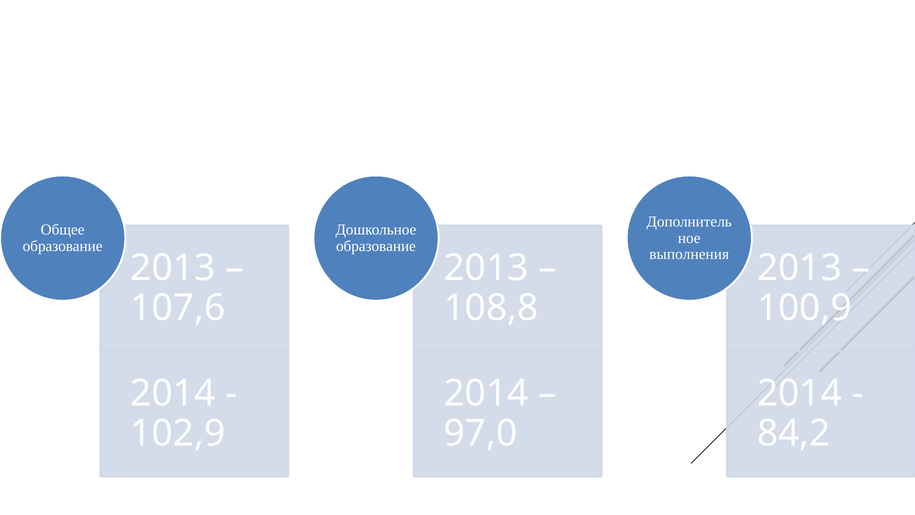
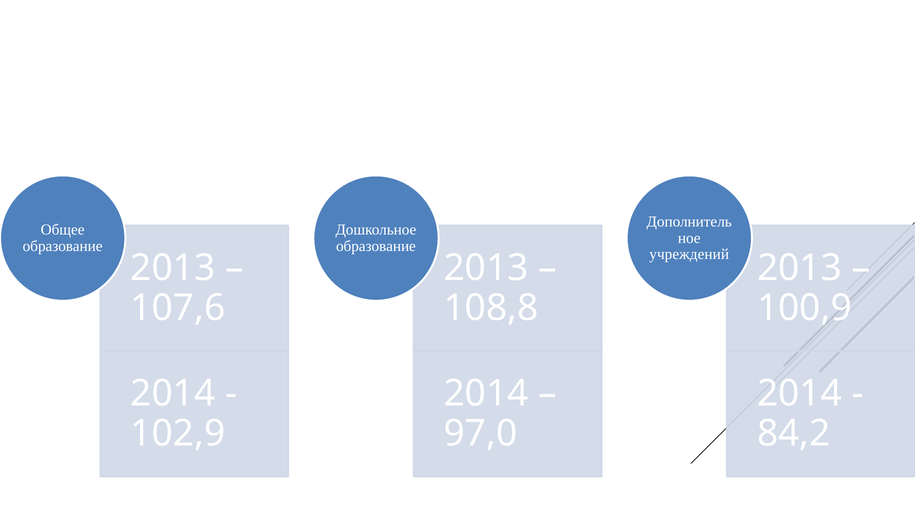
выполнения: выполнения -> учреждений (689, 254)
